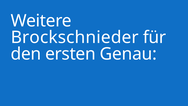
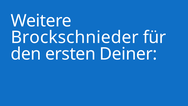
Genau: Genau -> Deiner (128, 54)
